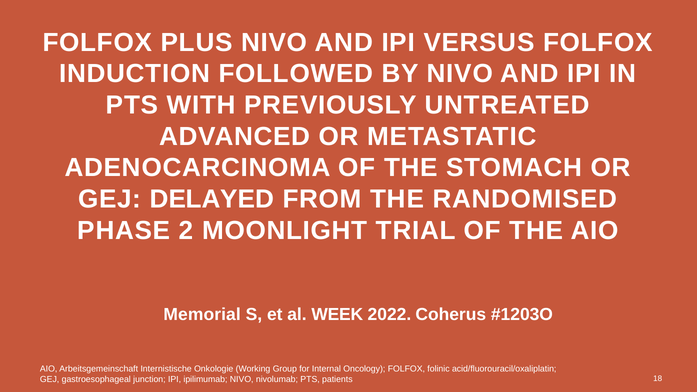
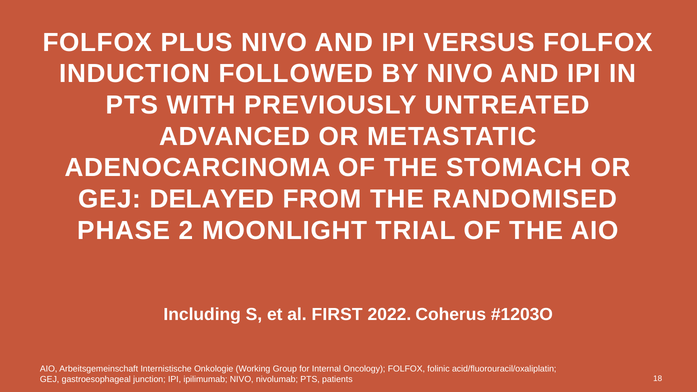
Memorial: Memorial -> Including (202, 315)
WEEK: WEEK -> FIRST (337, 315)
